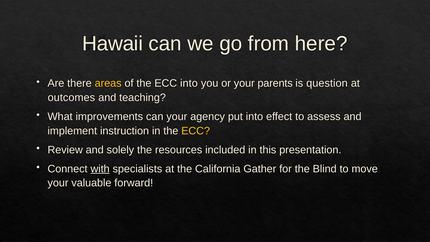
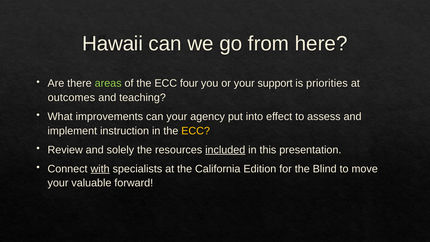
areas colour: yellow -> light green (108, 83)
ECC into: into -> four (189, 83)
parents: parents -> support (275, 83)
question: question -> priorities (327, 83)
included underline: none -> present (225, 150)
Gather: Gather -> Edition (260, 169)
